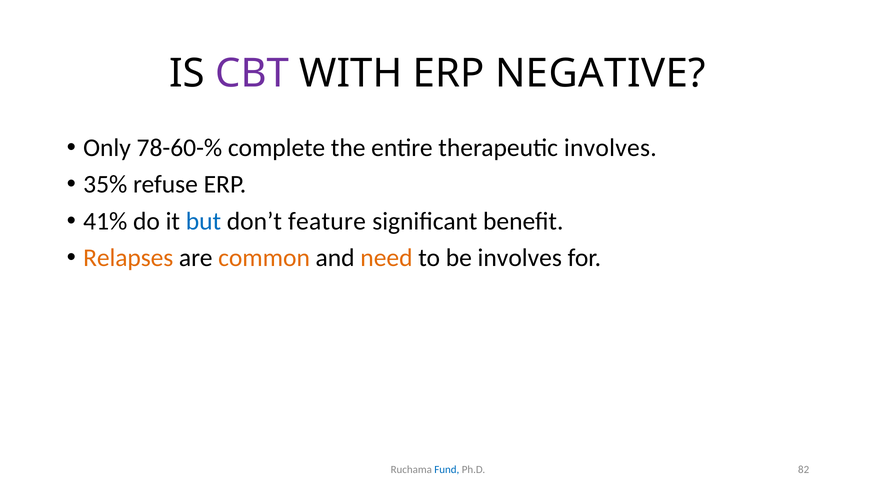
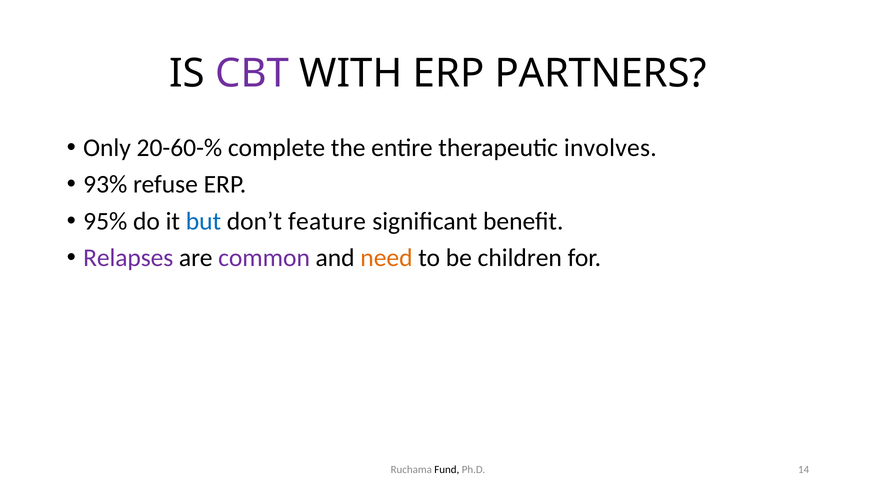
NEGATIVE: NEGATIVE -> PARTNERS (601, 74)
78-60-%: 78-60-% -> 20-60-% (179, 148)
35%: 35% -> 93% (105, 185)
41%: 41% -> 95% (105, 222)
Relapses colour: orange -> purple (128, 258)
common colour: orange -> purple (264, 258)
be involves: involves -> children (520, 258)
Fund colour: blue -> black (447, 470)
82: 82 -> 14 (804, 470)
